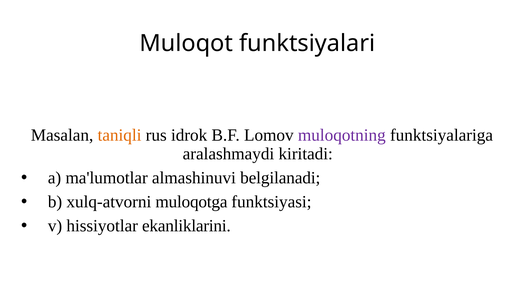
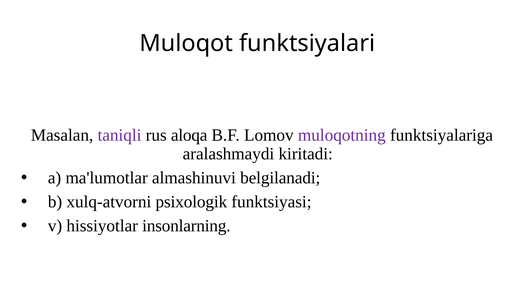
taniqli colour: orange -> purple (120, 135)
idrok: idrok -> aloqa (189, 135)
muloqotga: muloqotga -> psixologik (191, 202)
ekanliklarini: ekanliklarini -> insonlarning (186, 225)
